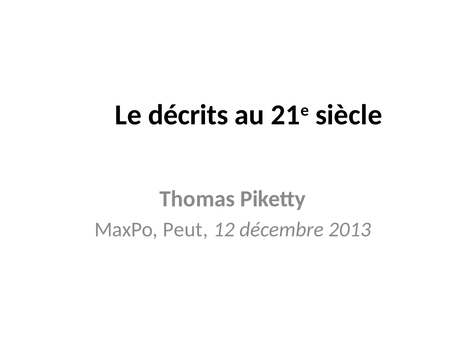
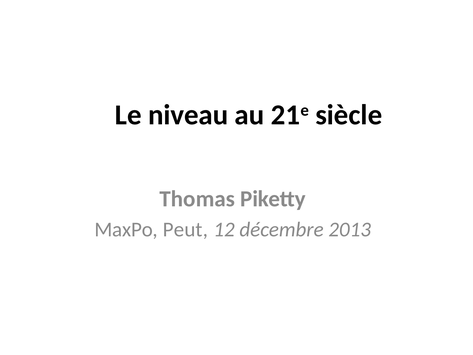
décrits: décrits -> niveau (188, 115)
